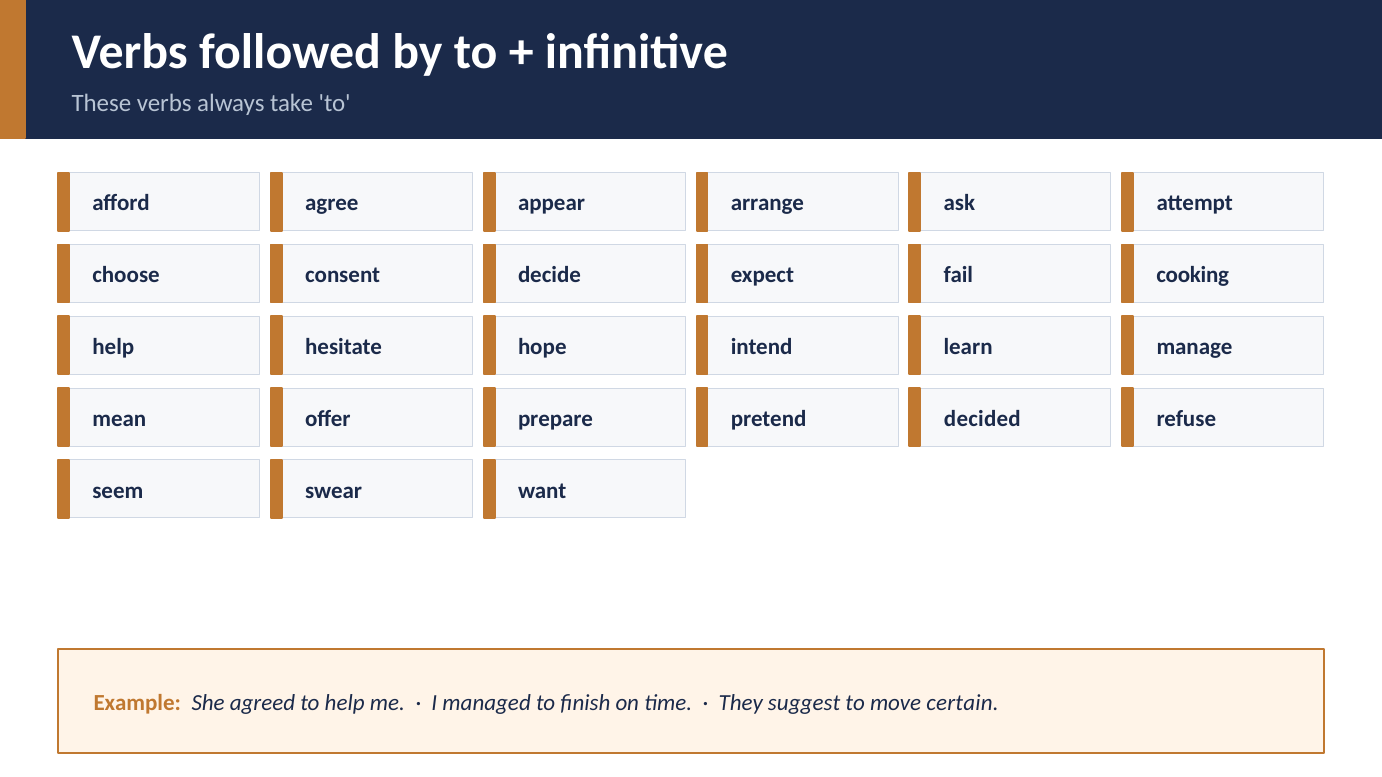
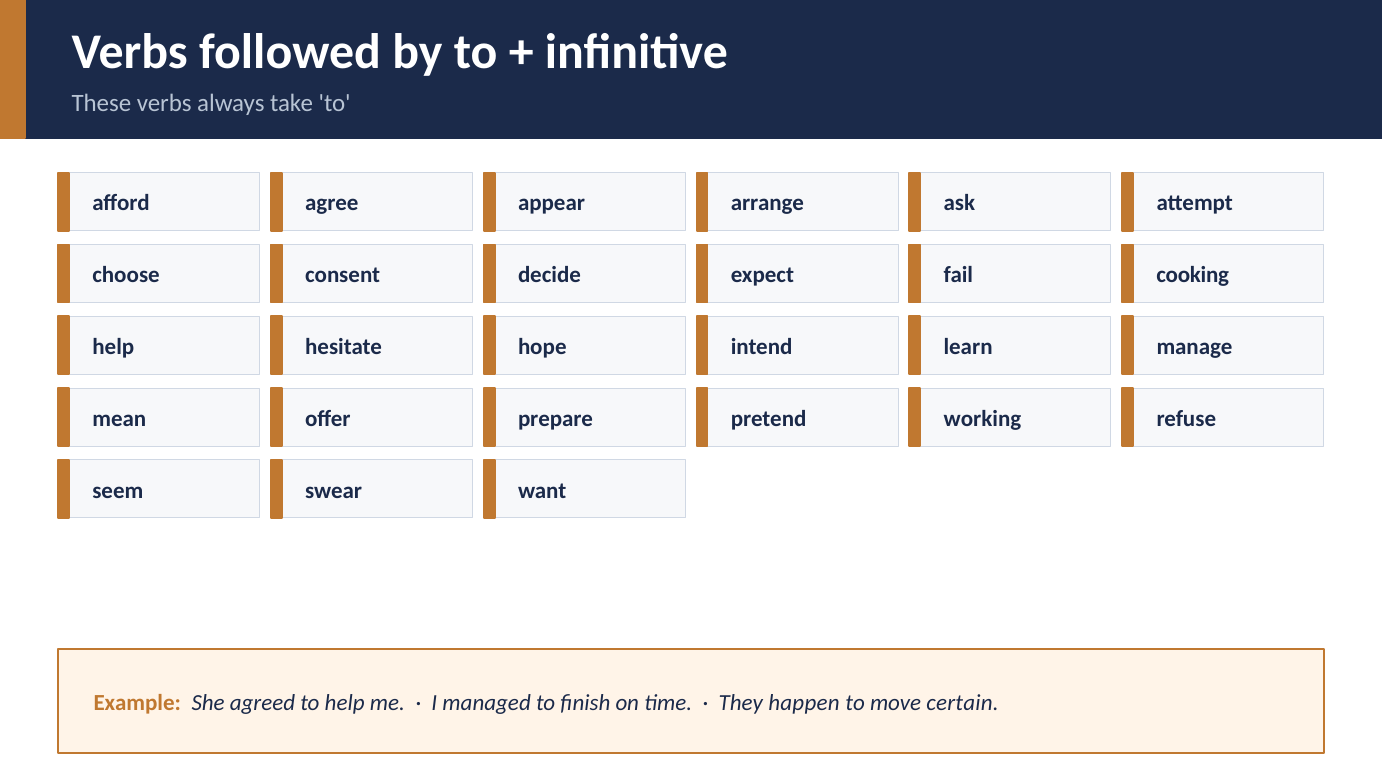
decided: decided -> working (982, 419)
suggest: suggest -> happen (804, 703)
